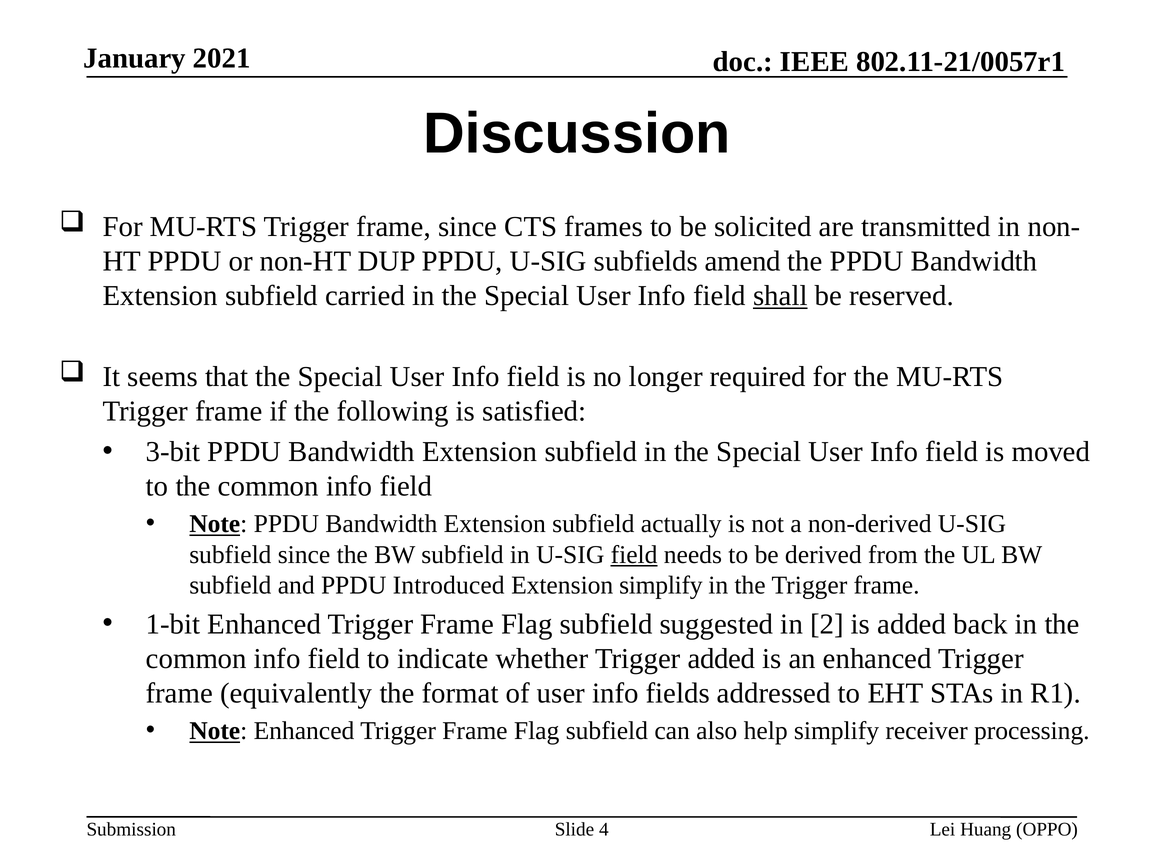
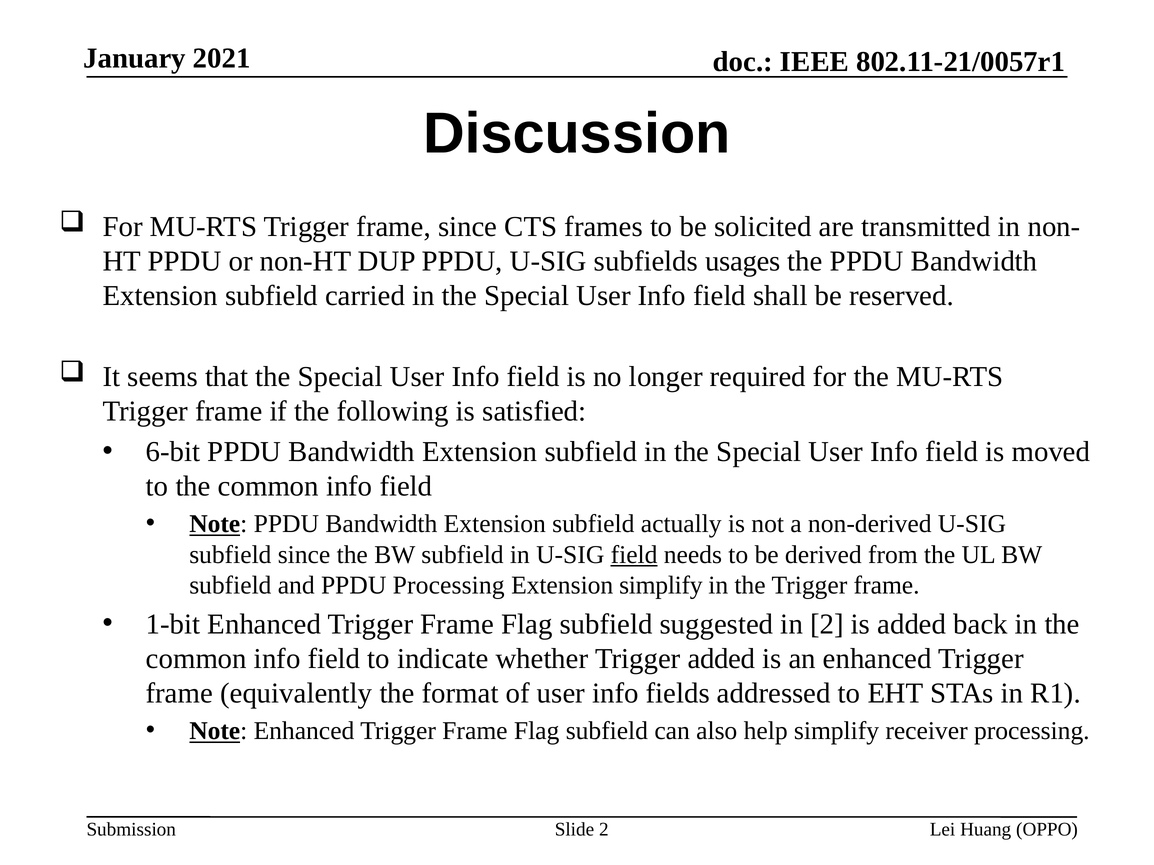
amend: amend -> usages (743, 262)
shall underline: present -> none (780, 296)
3-bit: 3-bit -> 6-bit (173, 452)
PPDU Introduced: Introduced -> Processing (449, 586)
Slide 4: 4 -> 2 (604, 830)
